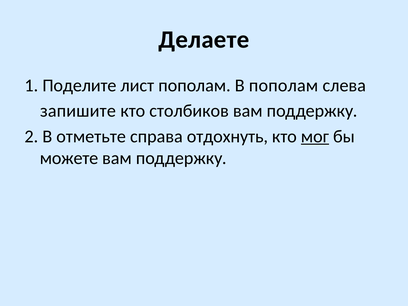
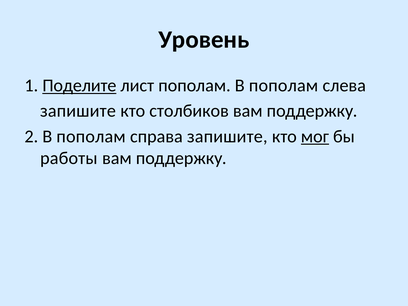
Делаете: Делаете -> Уровень (204, 39)
Поделите underline: none -> present (79, 86)
2 В отметьте: отметьте -> пополам (91, 136)
справа отдохнуть: отдохнуть -> запишите (227, 136)
можете: можете -> работы (69, 158)
